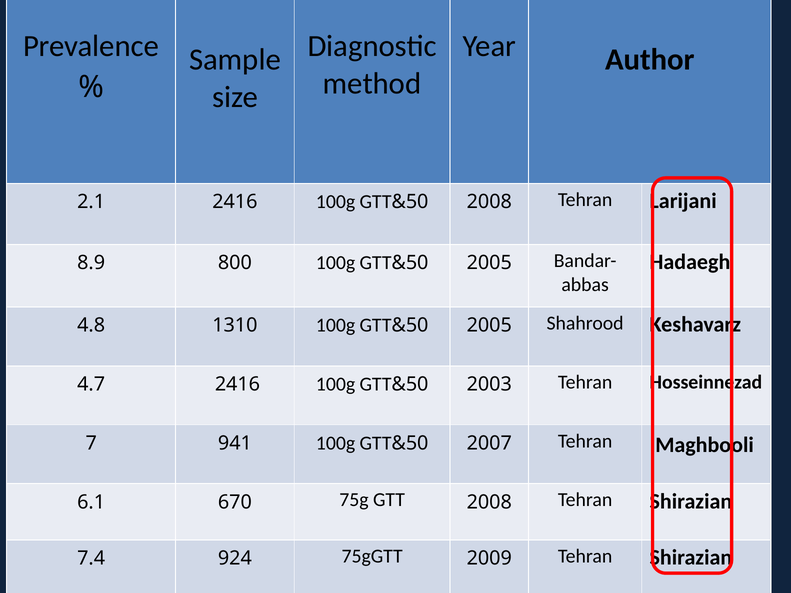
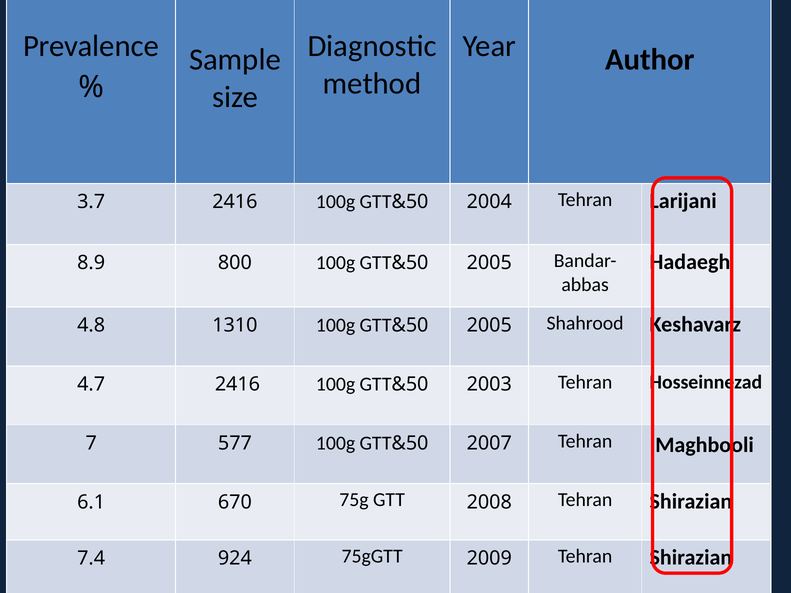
2008: 2008 -> 2004 (489, 202)
2.1: 2.1 -> 3.7 (91, 202)
941: 941 -> 577 (235, 443)
